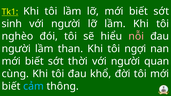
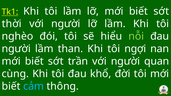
sinh: sinh -> thời (12, 24)
nỗi colour: pink -> light green (136, 36)
thời: thời -> trần (78, 61)
